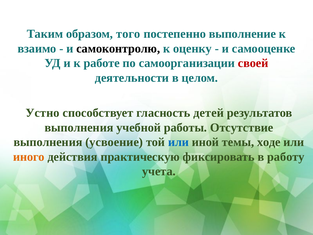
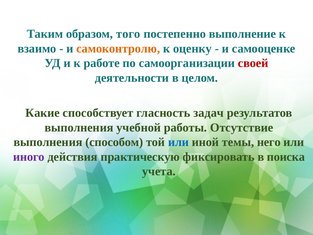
самоконтролю colour: black -> orange (118, 49)
Устно: Устно -> Какие (43, 113)
детей: детей -> задач (209, 113)
усвоение: усвоение -> способом (114, 142)
ходе: ходе -> него (269, 142)
иного colour: orange -> purple (29, 157)
работу: работу -> поиска (286, 157)
